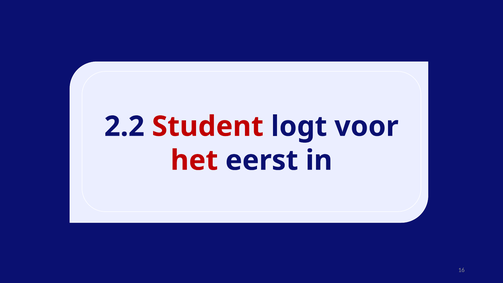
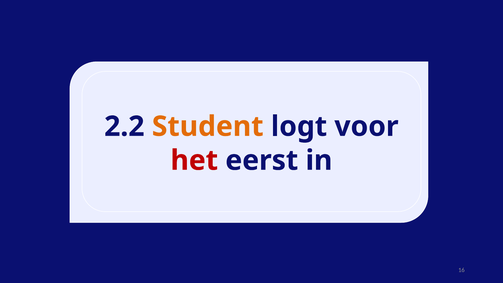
Student colour: red -> orange (208, 126)
